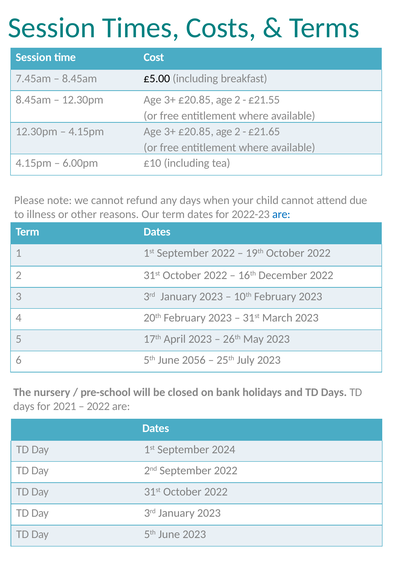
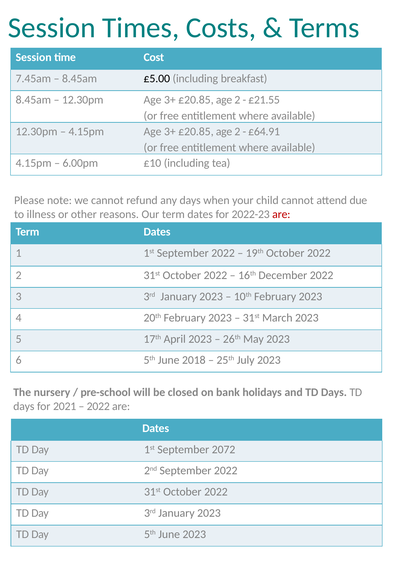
£21.65: £21.65 -> £64.91 (264, 132)
are colour: blue -> red (281, 215)
2056: 2056 -> 2018 (194, 361)
2024: 2024 -> 2072 (224, 450)
